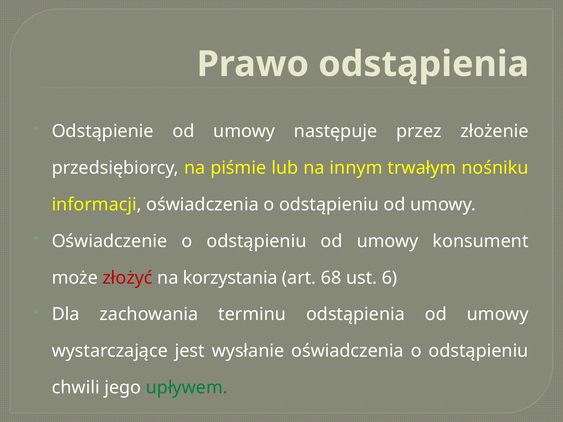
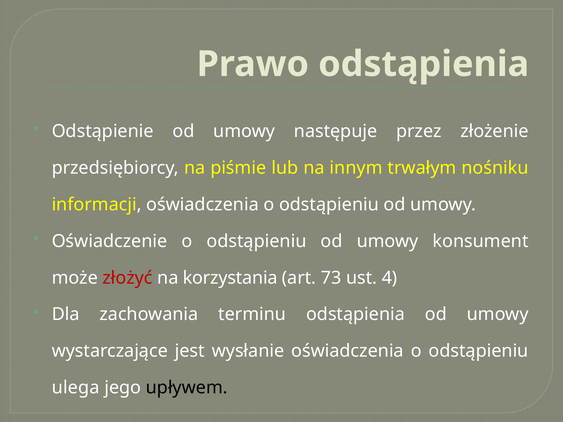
68: 68 -> 73 (331, 278)
6: 6 -> 4 (390, 278)
chwili: chwili -> ulega (76, 388)
upływem colour: green -> black (187, 388)
